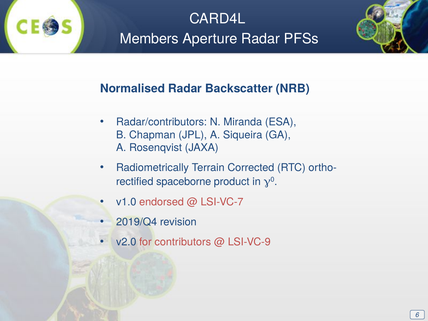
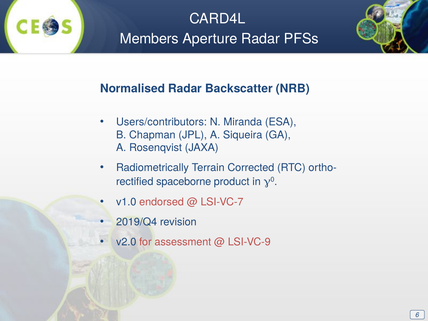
Radar/contributors: Radar/contributors -> Users/contributors (161, 122)
contributors: contributors -> assessment (183, 242)
